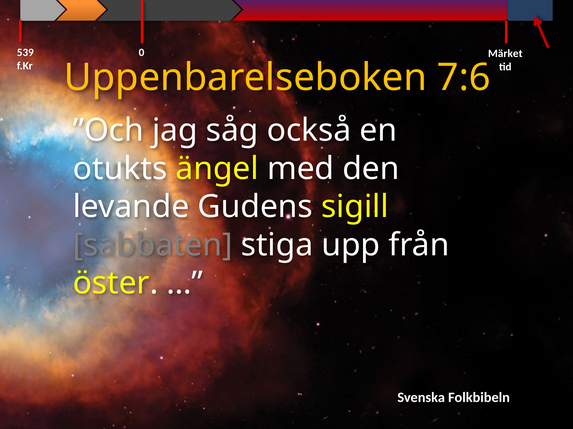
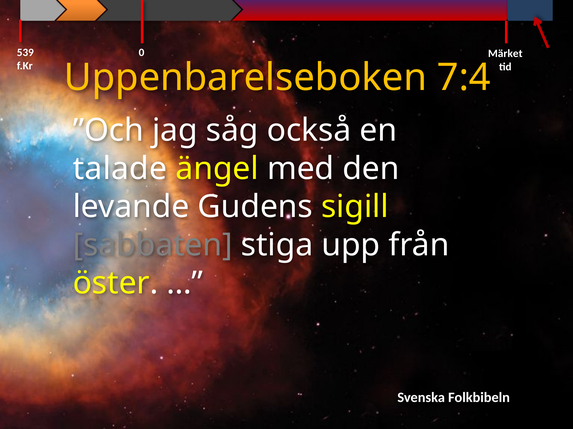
7:6: 7:6 -> 7:4 (464, 78)
otukts: otukts -> talade (120, 169)
